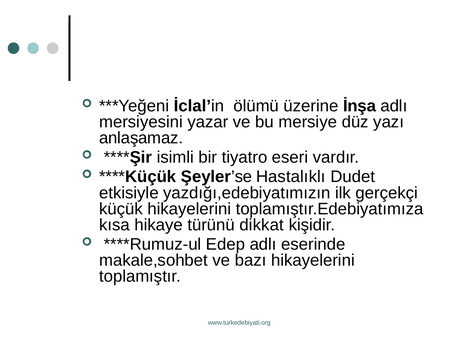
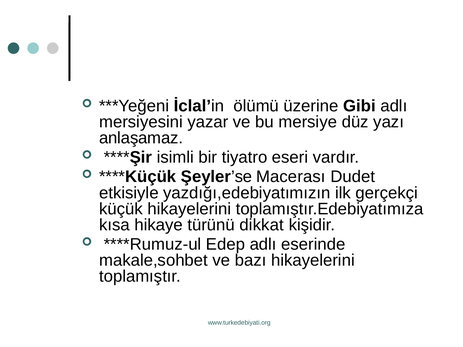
İnşa: İnşa -> Gibi (359, 106)
Hastalıklı: Hastalıklı -> Macerası (291, 177)
